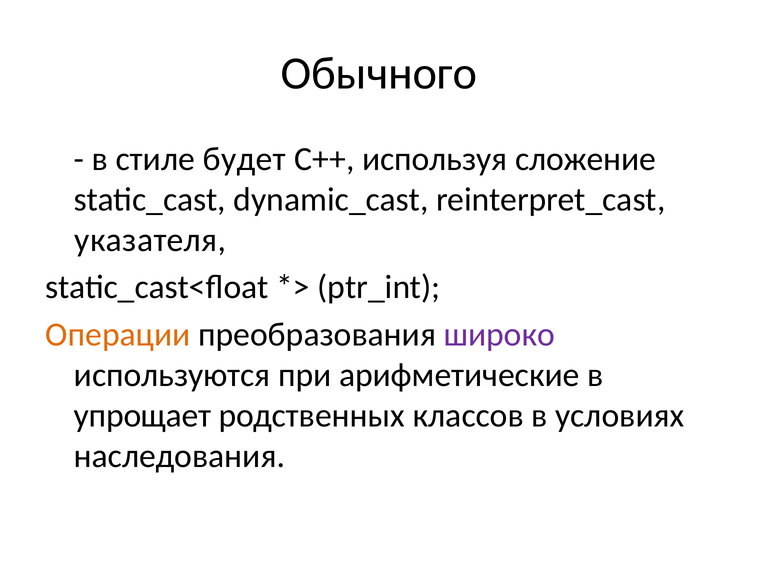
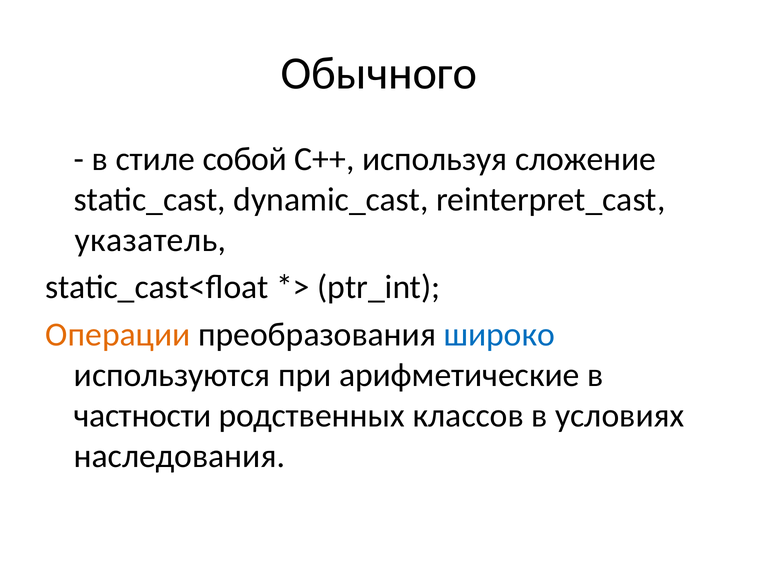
будет: будет -> собой (245, 159)
указателя: указателя -> указатель (150, 240)
широко colour: purple -> blue (499, 334)
упрощает: упрощает -> частности (143, 415)
